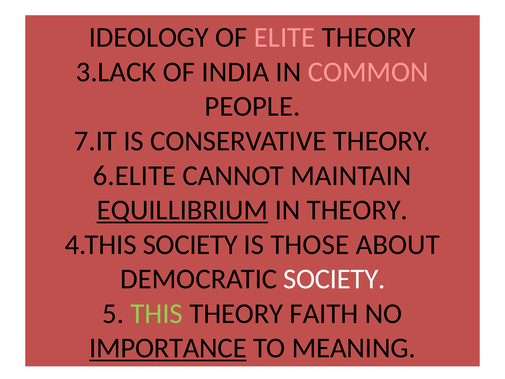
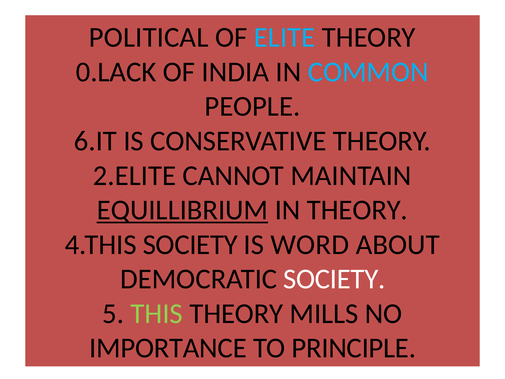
IDEOLOGY: IDEOLOGY -> POLITICAL (149, 37)
ELITE colour: pink -> light blue (285, 37)
3.LACK: 3.LACK -> 0.LACK (116, 72)
COMMON colour: pink -> light blue (368, 72)
7.IT: 7.IT -> 6.IT (95, 141)
6.ELITE: 6.ELITE -> 2.ELITE (135, 175)
THOSE: THOSE -> WORD (310, 244)
FAITH: FAITH -> MILLS (324, 313)
IMPORTANCE underline: present -> none (168, 348)
MEANING: MEANING -> PRINCIPLE (354, 348)
